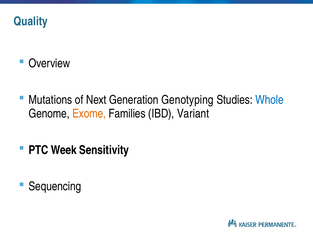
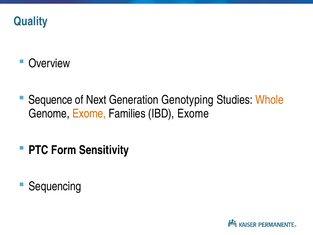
Mutations: Mutations -> Sequence (50, 100)
Whole colour: blue -> orange (269, 100)
IBD Variant: Variant -> Exome (193, 114)
Week: Week -> Form (64, 150)
